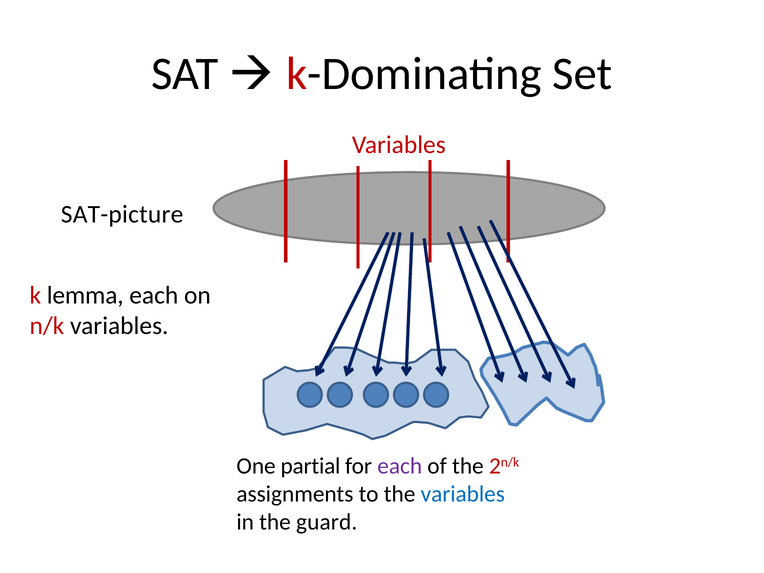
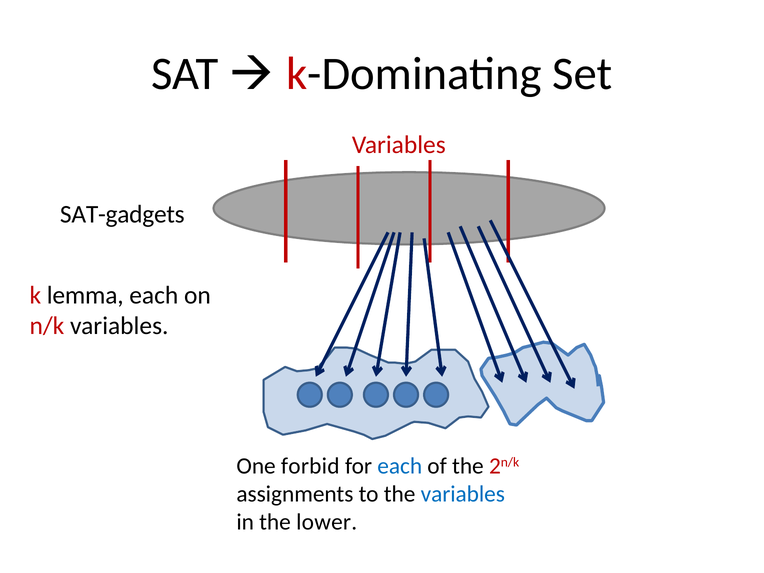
SAT-picture: SAT-picture -> SAT-gadgets (122, 215)
partial: partial -> forbid (310, 466)
each colour: purple -> blue (400, 466)
guard: guard -> lower (327, 522)
